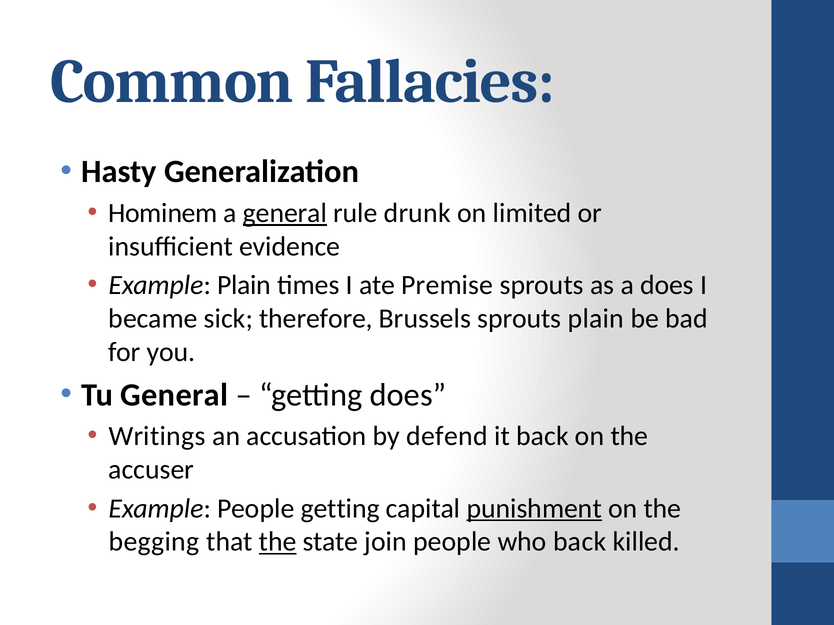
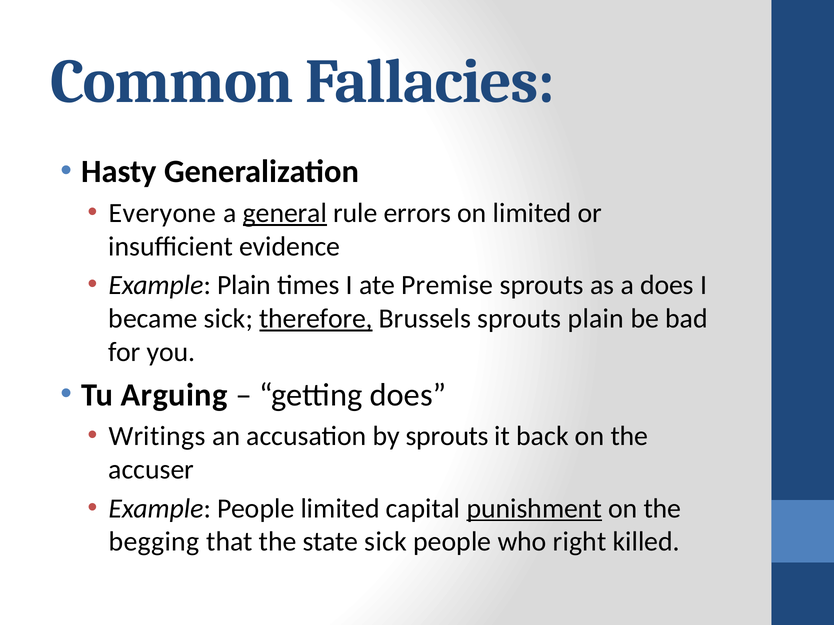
Hominem: Hominem -> Everyone (163, 213)
drunk: drunk -> errors (417, 213)
therefore underline: none -> present (316, 319)
Tu General: General -> Arguing (174, 395)
by defend: defend -> sprouts (447, 437)
People getting: getting -> limited (340, 509)
the underline: present -> none (278, 542)
state join: join -> sick (386, 542)
who back: back -> right (580, 542)
